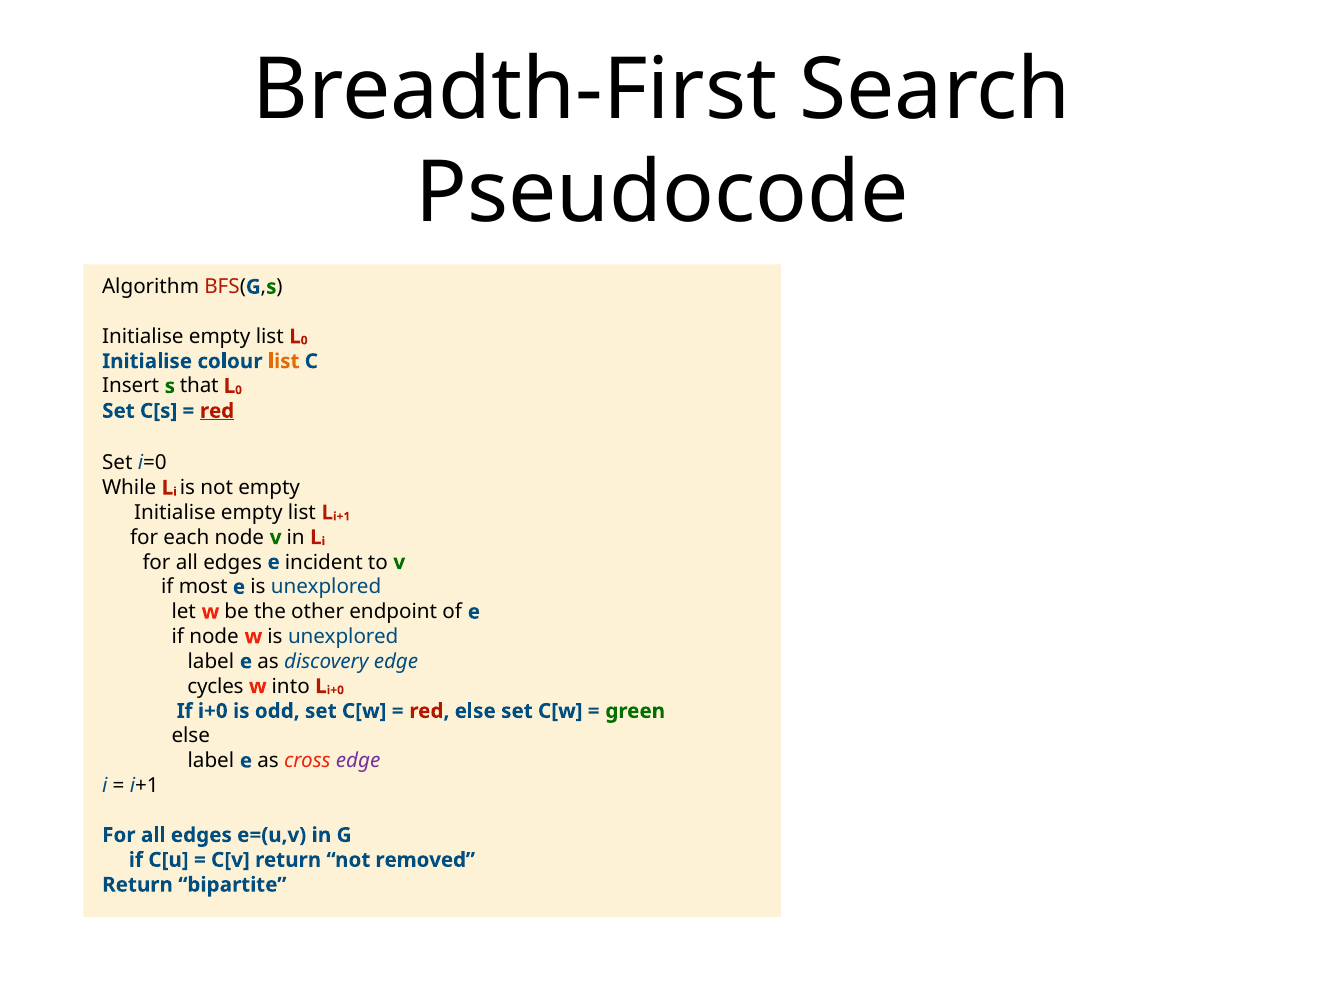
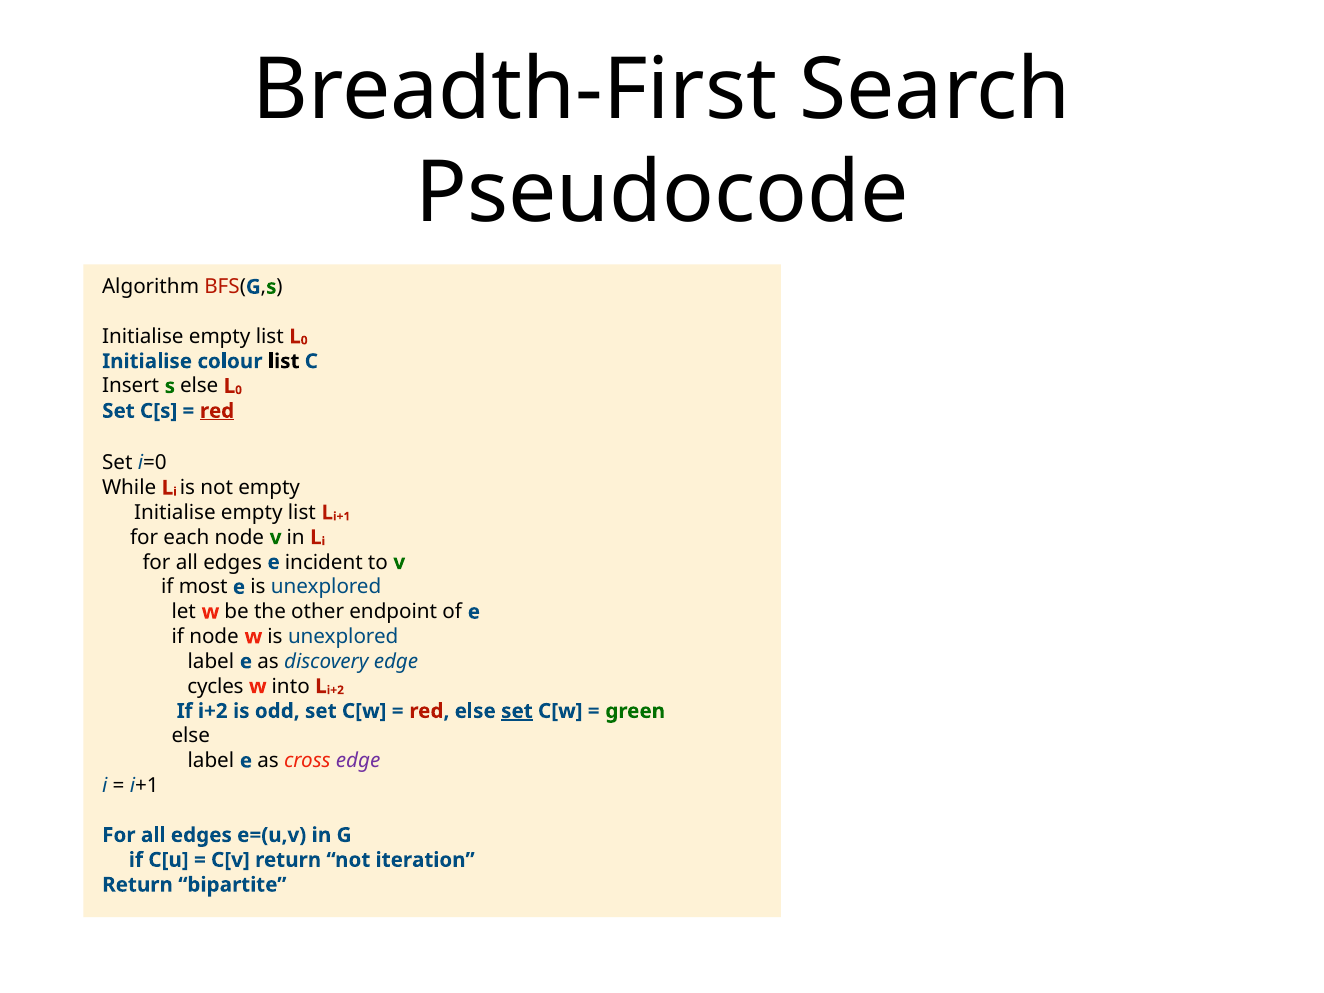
list colour: orange -> black (284, 361)
s that: that -> else (199, 386)
i+0: i+0 -> i+2 (335, 690)
If i+0: i+0 -> i+2 (213, 711)
set underline: none -> present (517, 711)
removed: removed -> iteration (425, 860)
